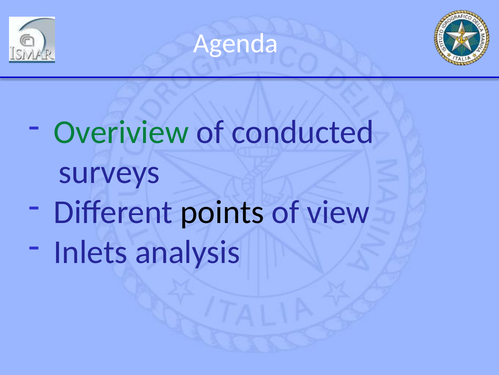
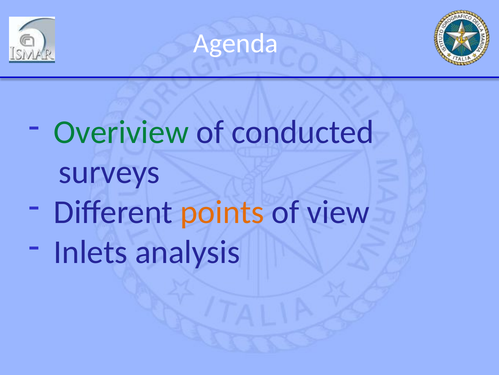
points colour: black -> orange (222, 212)
